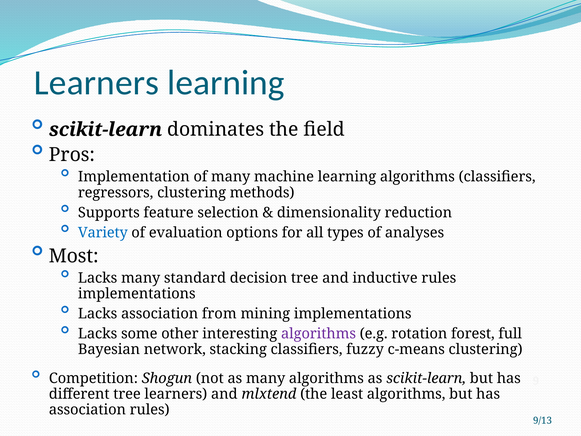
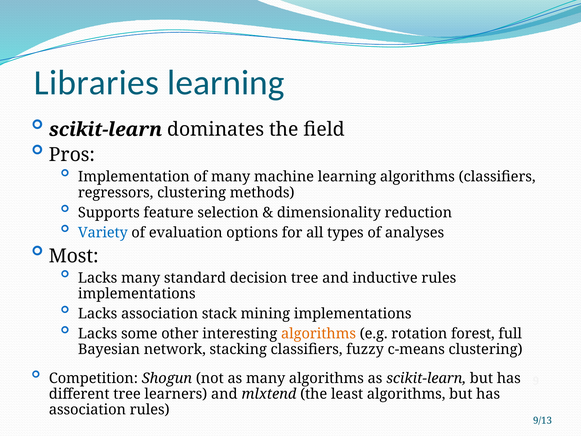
Learners: Learners -> Libraries (96, 83)
from: from -> stack (219, 314)
algorithms colour: purple -> orange (319, 334)
